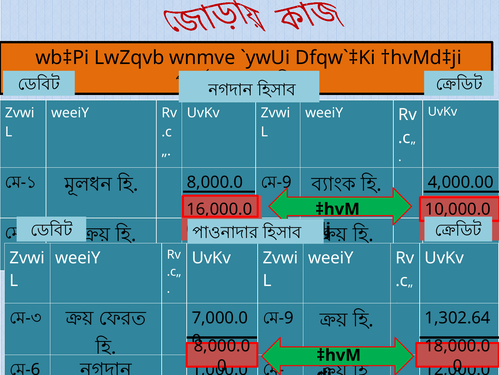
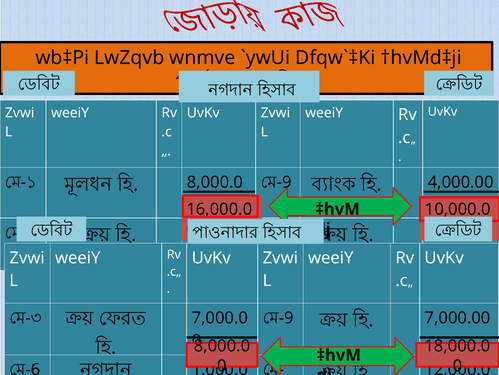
1,302.64: 1,302.64 -> 7,000.00 (458, 317)
